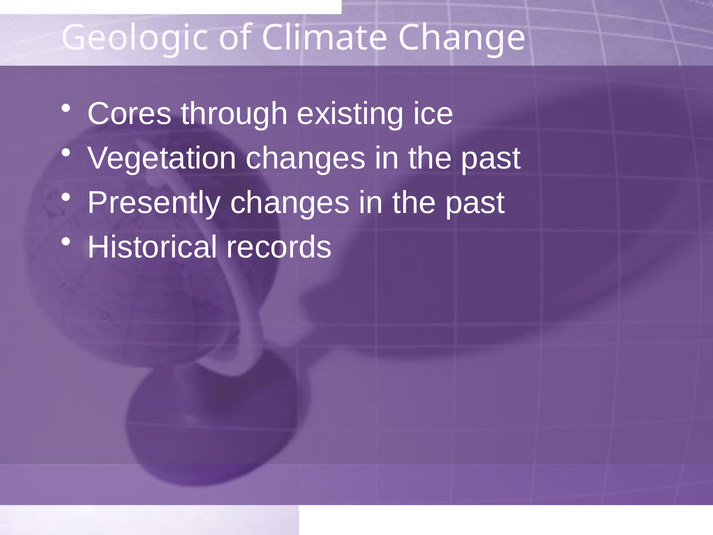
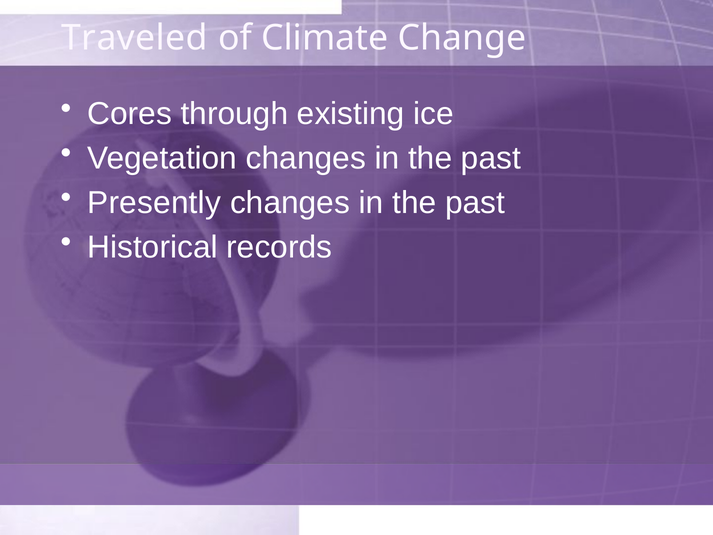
Geologic: Geologic -> Traveled (135, 38)
